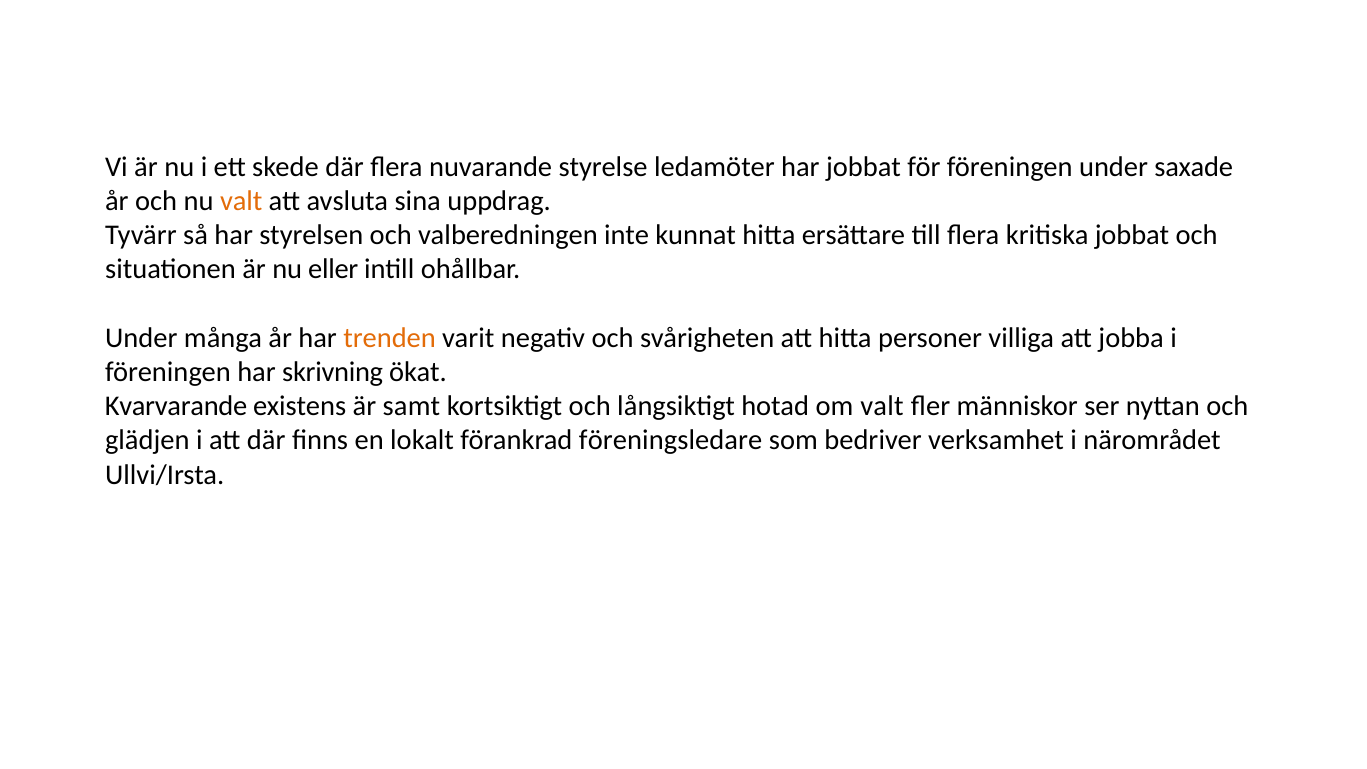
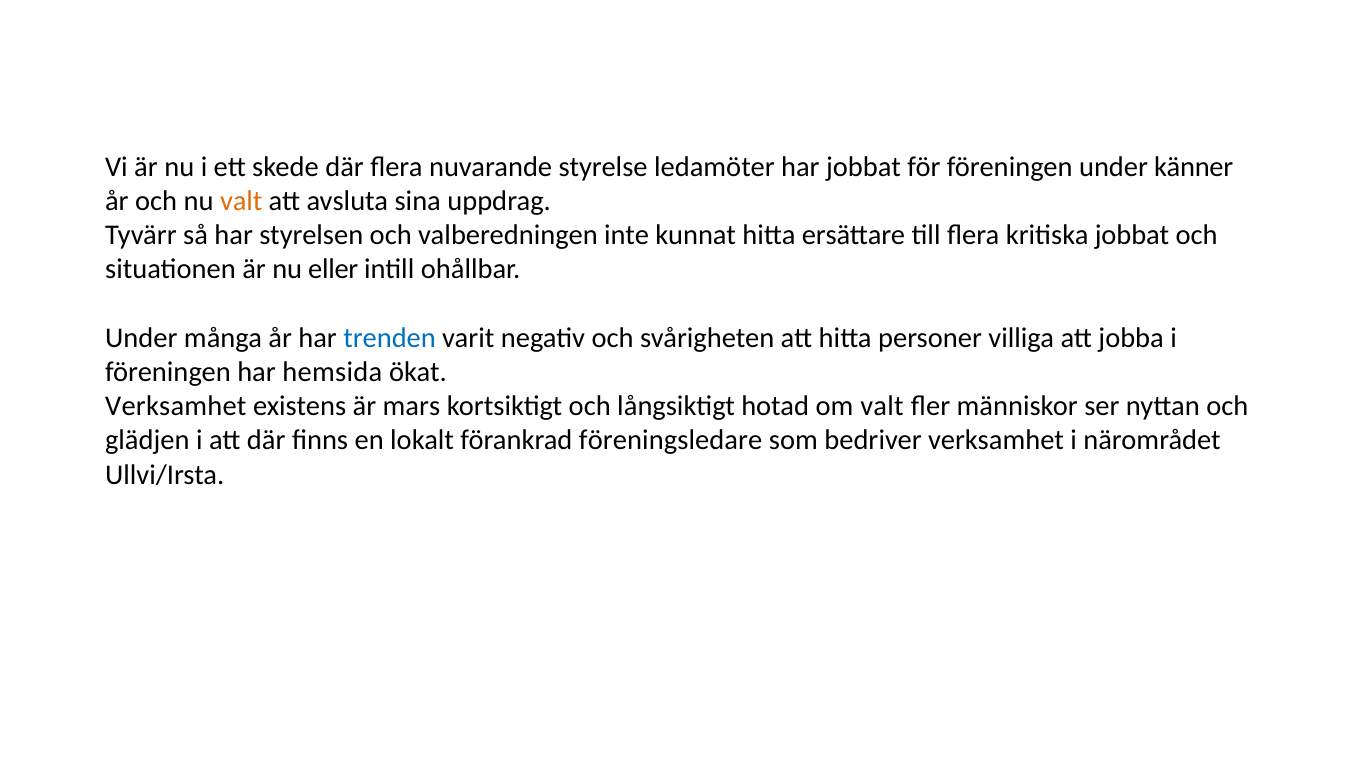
saxade: saxade -> känner (1194, 167)
trenden colour: orange -> blue (390, 338)
skrivning: skrivning -> hemsida (332, 372)
Kvarvarande: Kvarvarande -> Verksamhet (176, 406)
samt: samt -> mars (411, 406)
